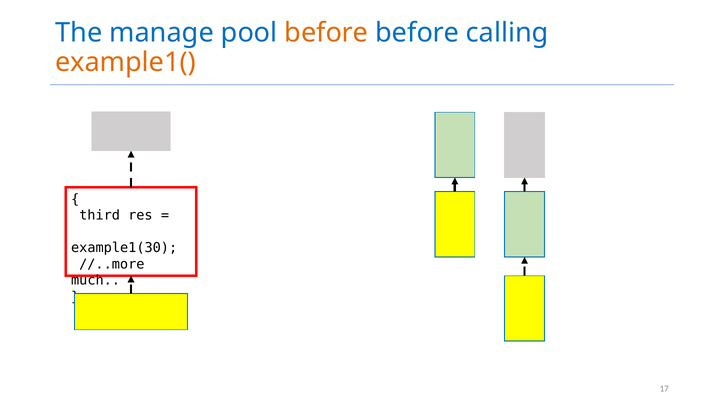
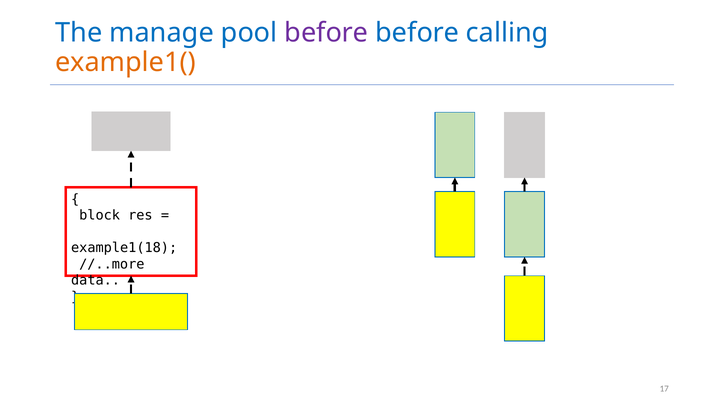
before colour: orange -> purple (326, 33)
third: third -> block (100, 215)
example1(30: example1(30 -> example1(18 (124, 248)
much: much -> data (96, 281)
